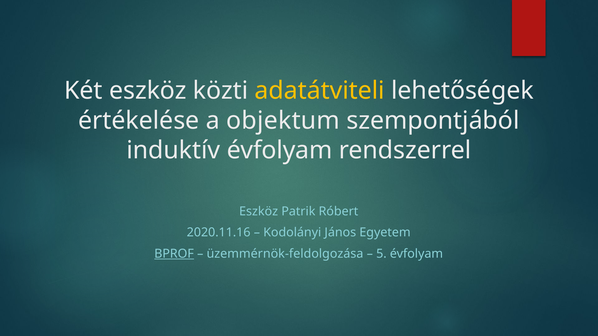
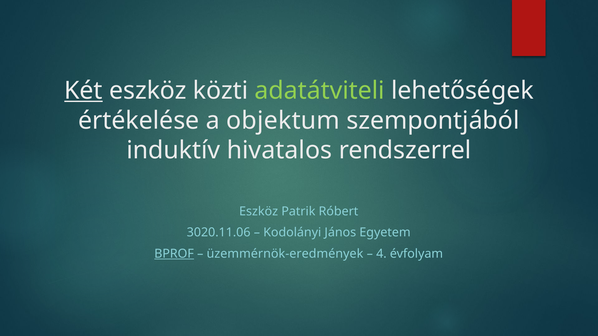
Két underline: none -> present (83, 91)
adatátviteli colour: yellow -> light green (320, 91)
induktív évfolyam: évfolyam -> hivatalos (279, 151)
2020.11.16: 2020.11.16 -> 3020.11.06 (219, 233)
üzemmérnök-feldolgozása: üzemmérnök-feldolgozása -> üzemmérnök-eredmények (285, 254)
5: 5 -> 4 (381, 254)
